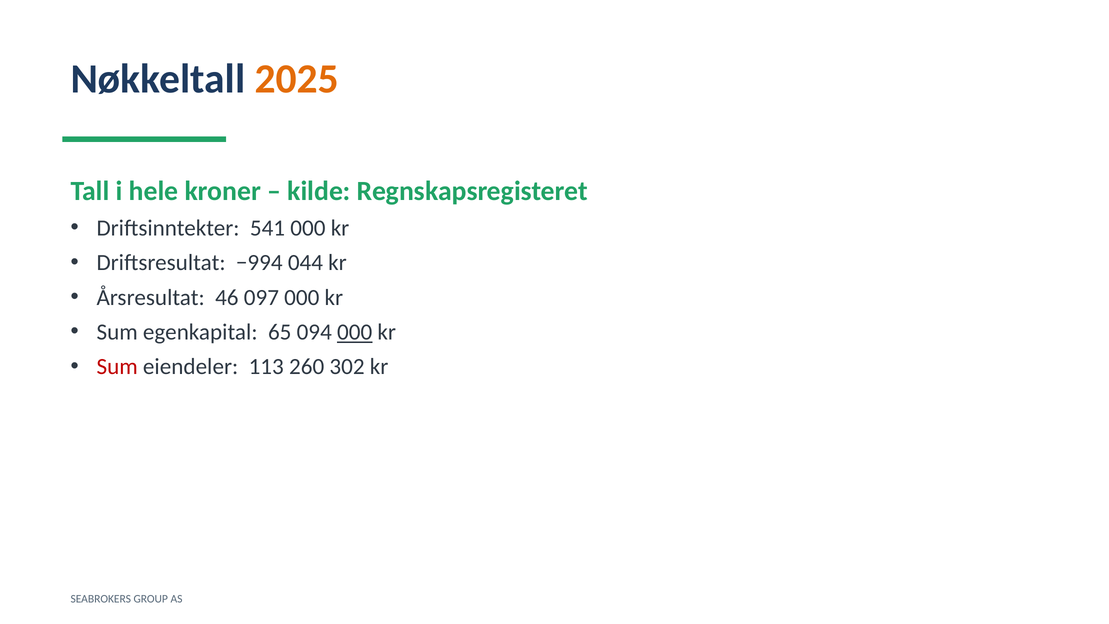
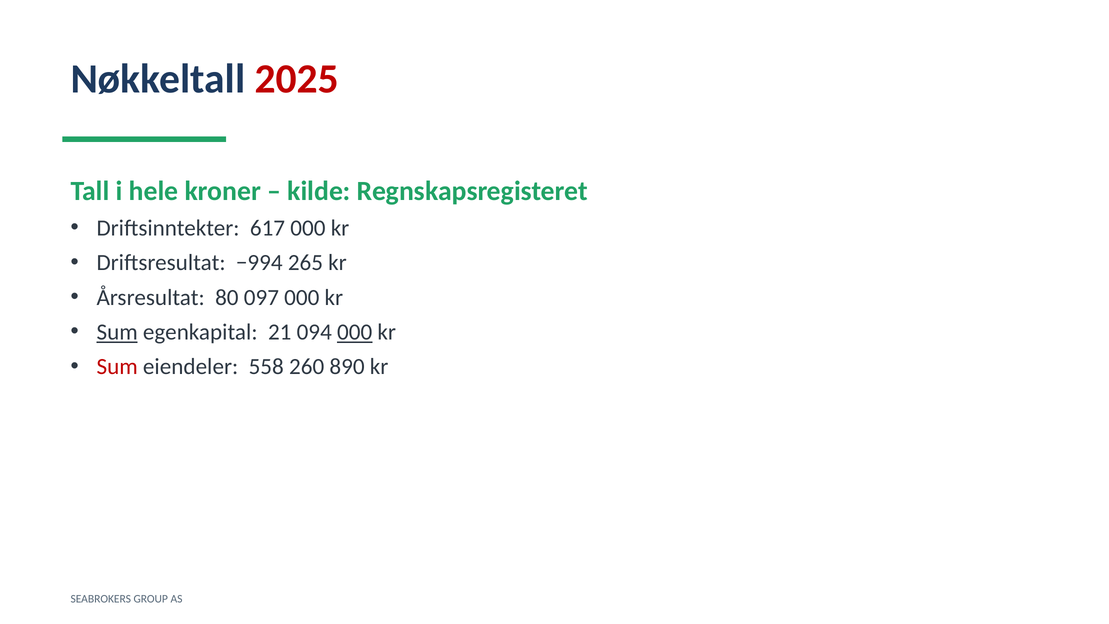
2025 colour: orange -> red (297, 79)
541: 541 -> 617 (267, 228)
044: 044 -> 265 (305, 263)
46: 46 -> 80 (227, 297)
Sum underline: none -> present (117, 332)
65: 65 -> 21 (280, 332)
113: 113 -> 558 (266, 367)
302: 302 -> 890 (347, 367)
